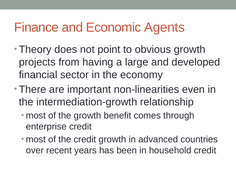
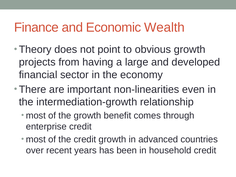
Agents: Agents -> Wealth (164, 27)
